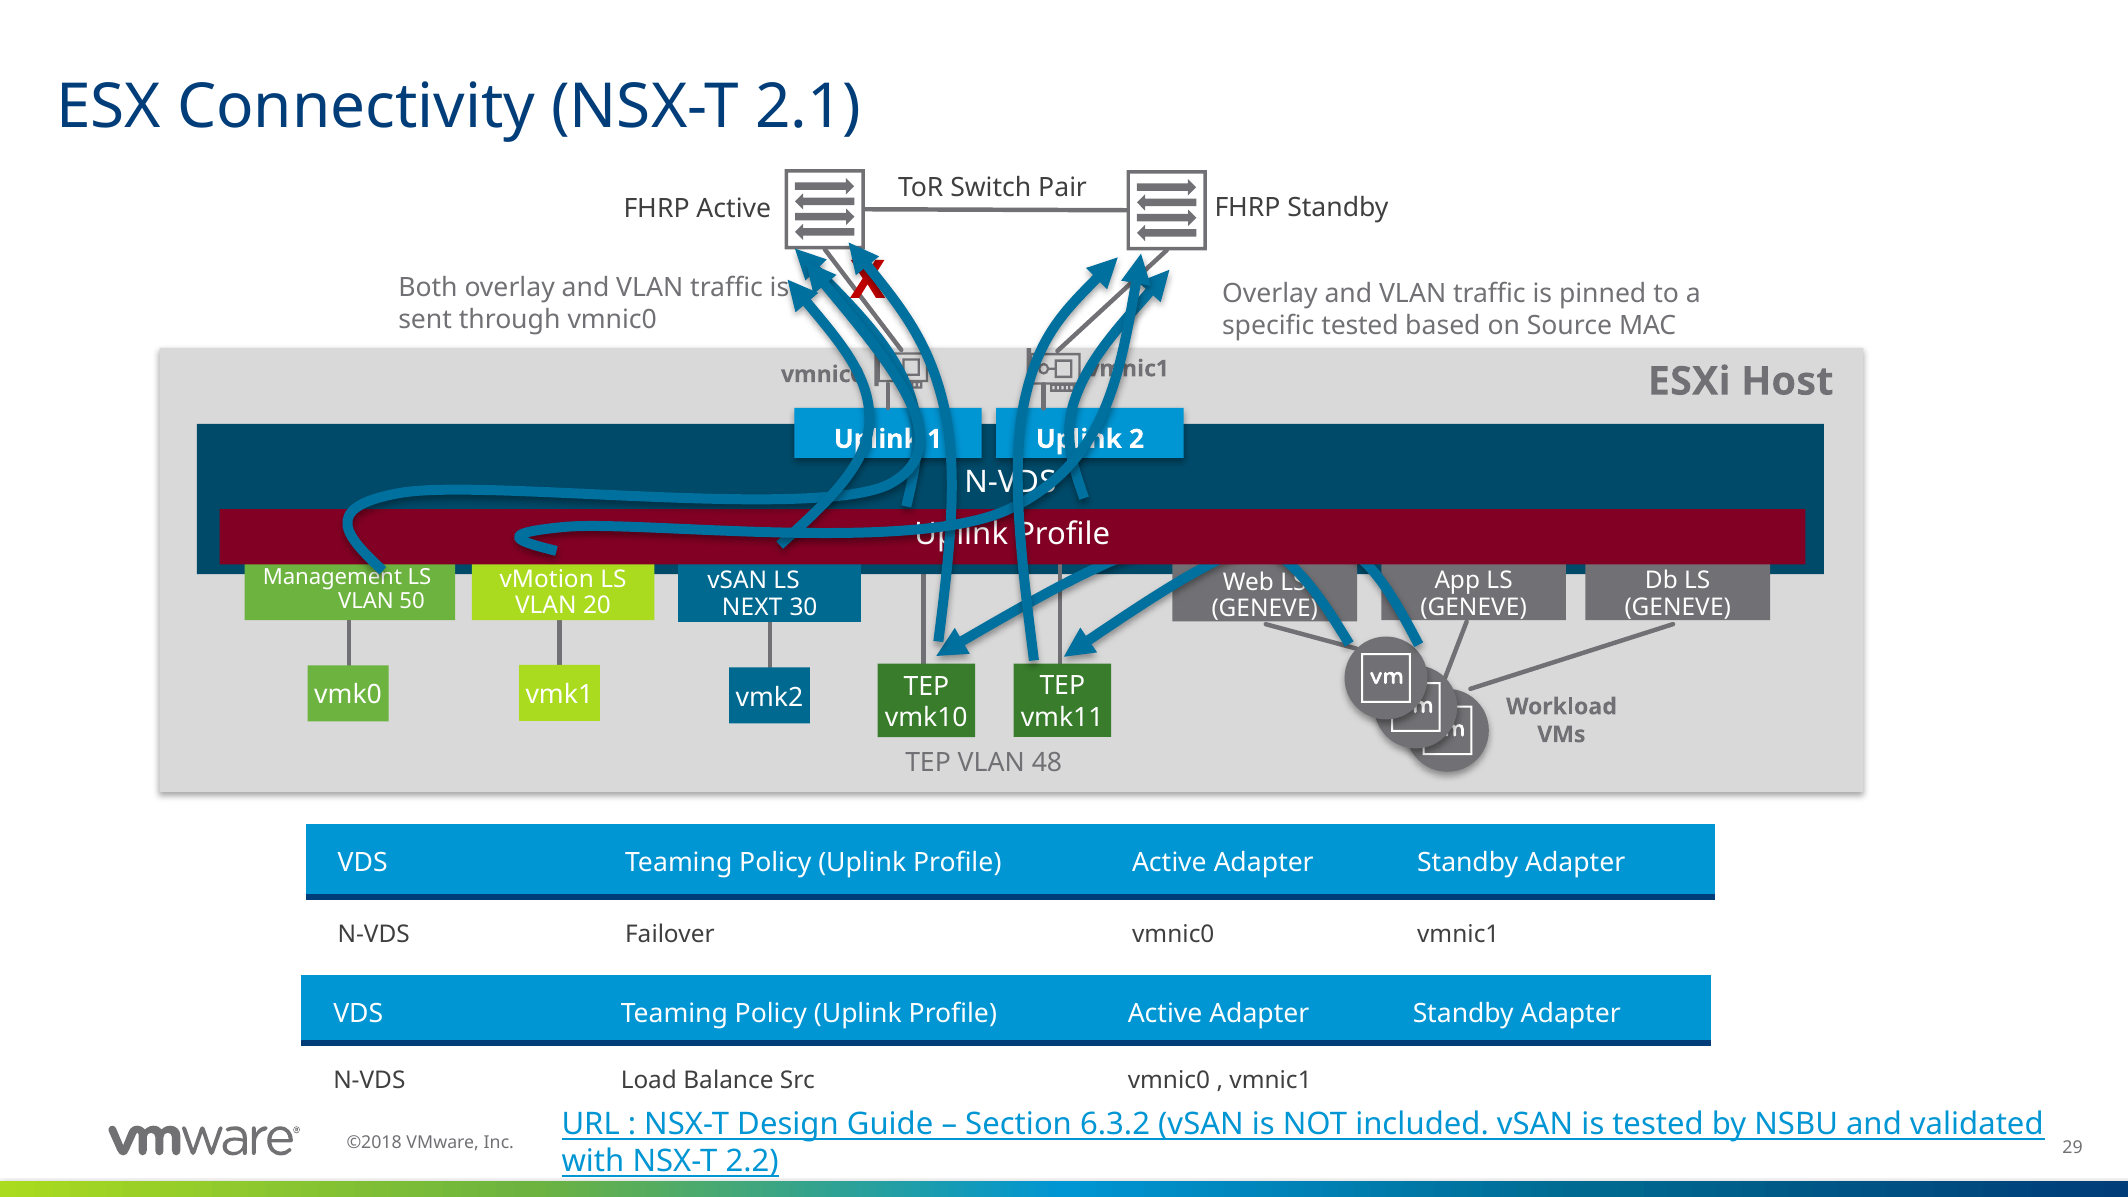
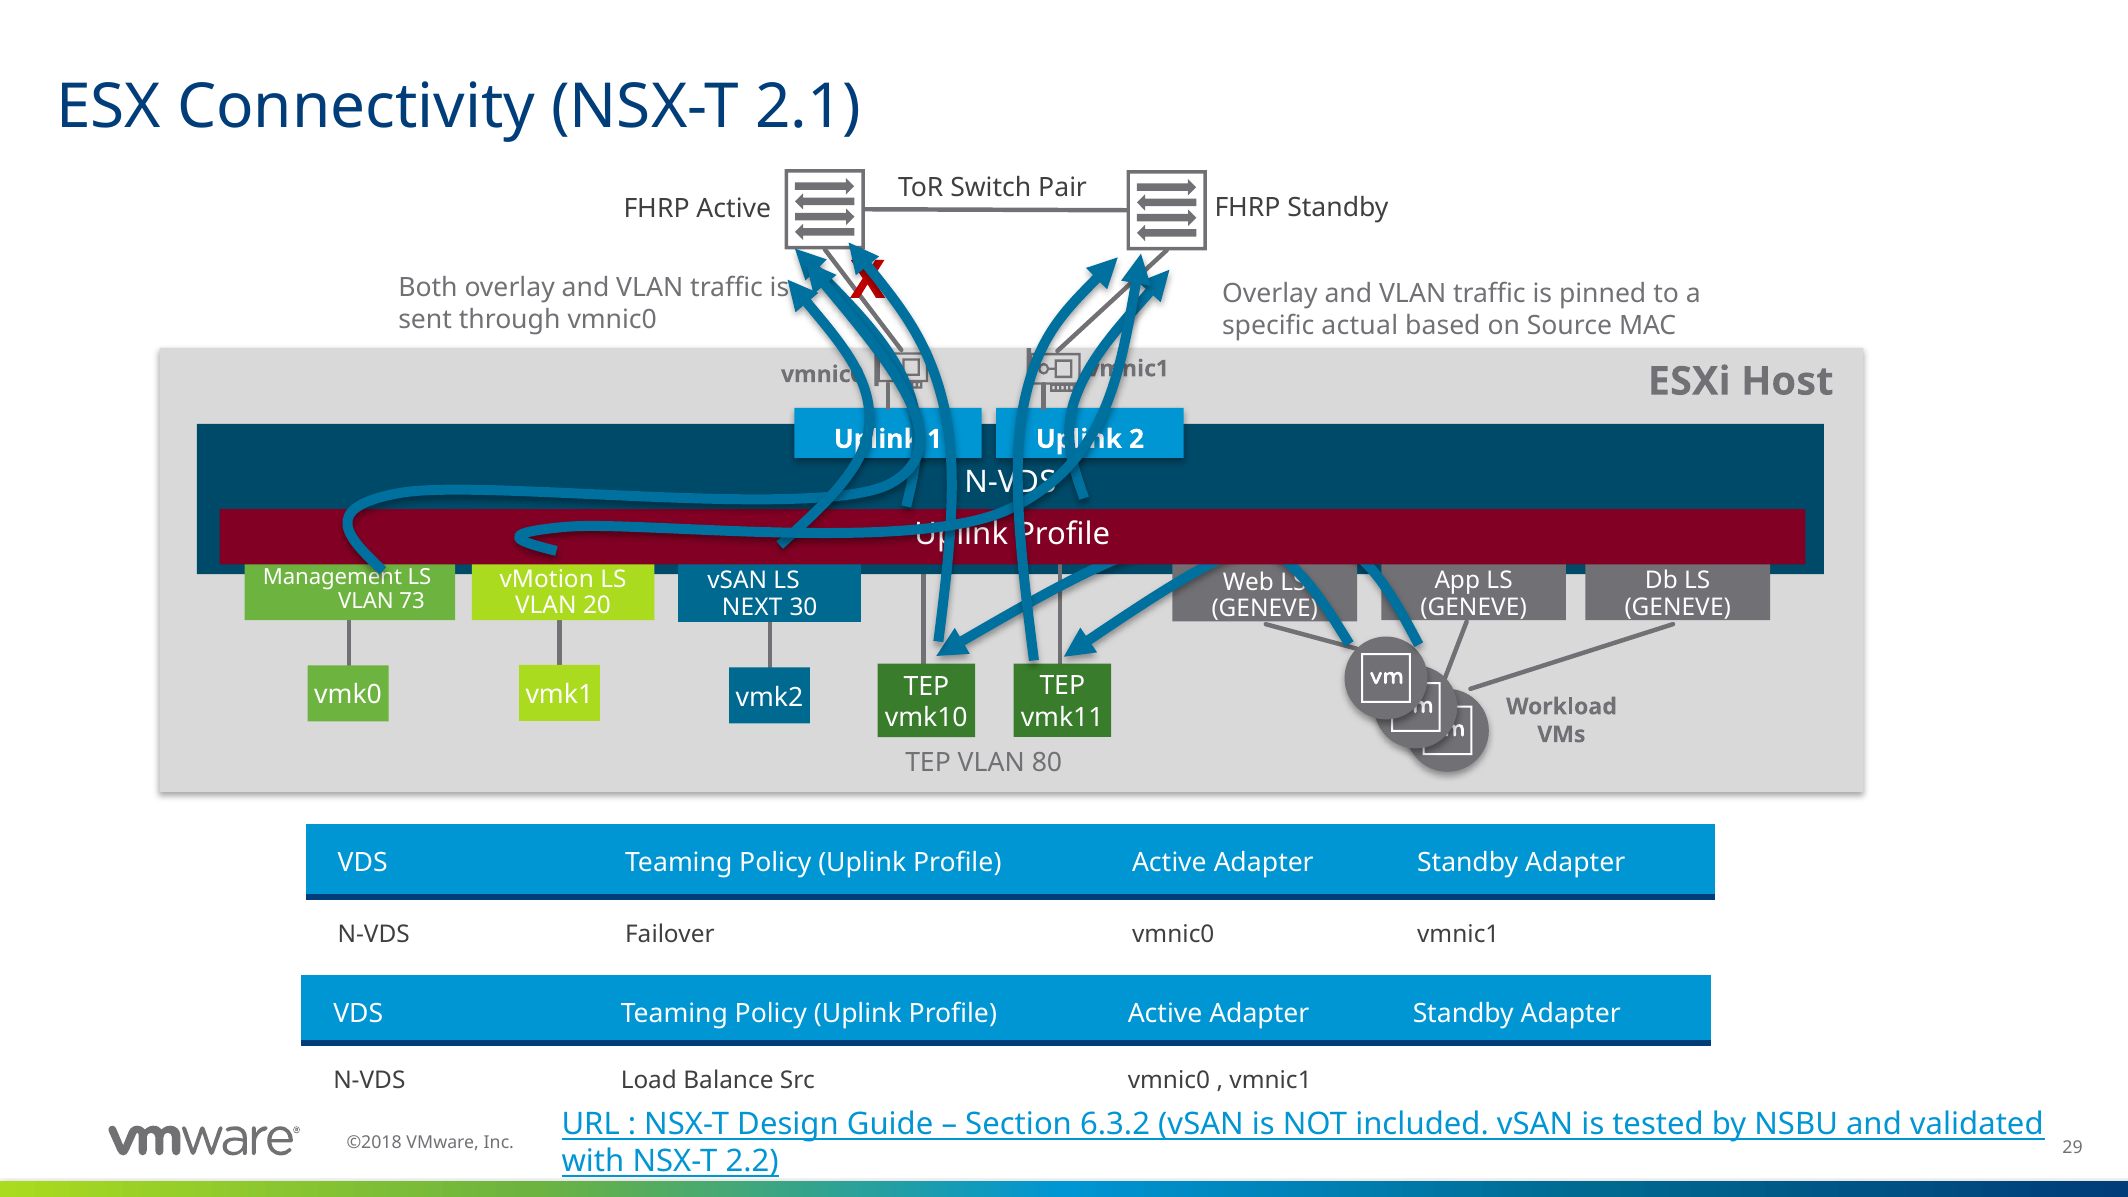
specific tested: tested -> actual (1360, 325)
50: 50 -> 73 (412, 601)
48: 48 -> 80 (1047, 763)
